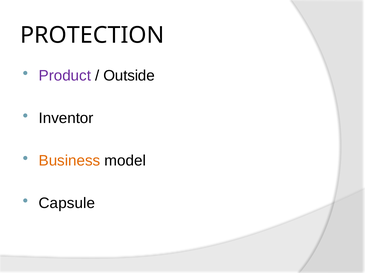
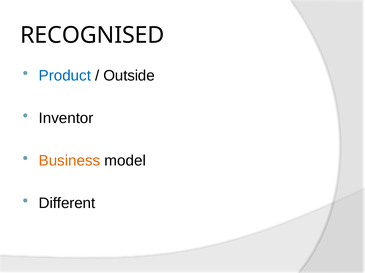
PROTECTION: PROTECTION -> RECOGNISED (92, 35)
Product colour: purple -> blue (65, 76)
Capsule: Capsule -> Different (67, 204)
